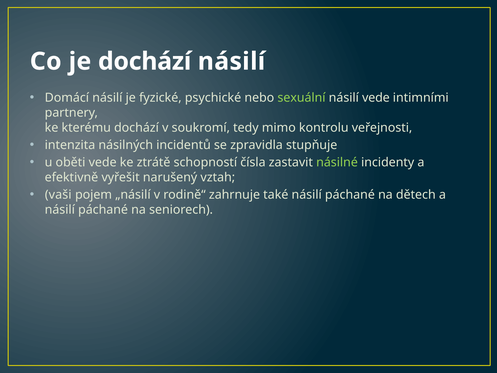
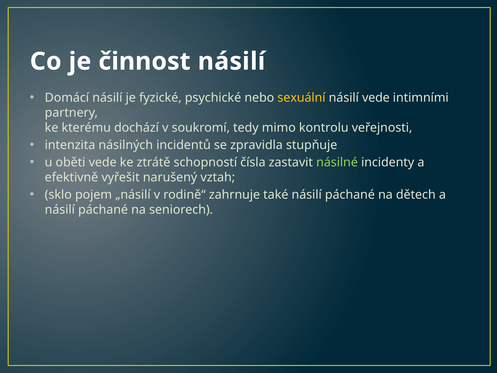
je dochází: dochází -> činnost (144, 61)
sexuální colour: light green -> yellow (301, 98)
vaši: vaši -> sklo (58, 195)
